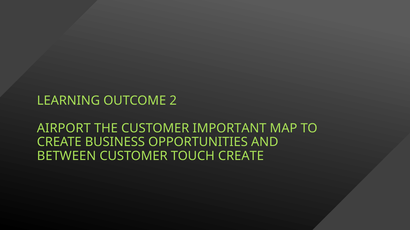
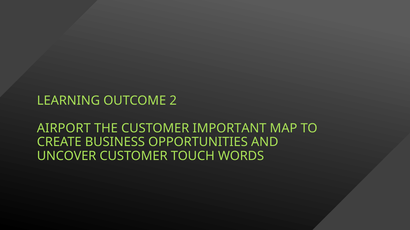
BETWEEN: BETWEEN -> UNCOVER (67, 156)
TOUCH CREATE: CREATE -> WORDS (241, 156)
